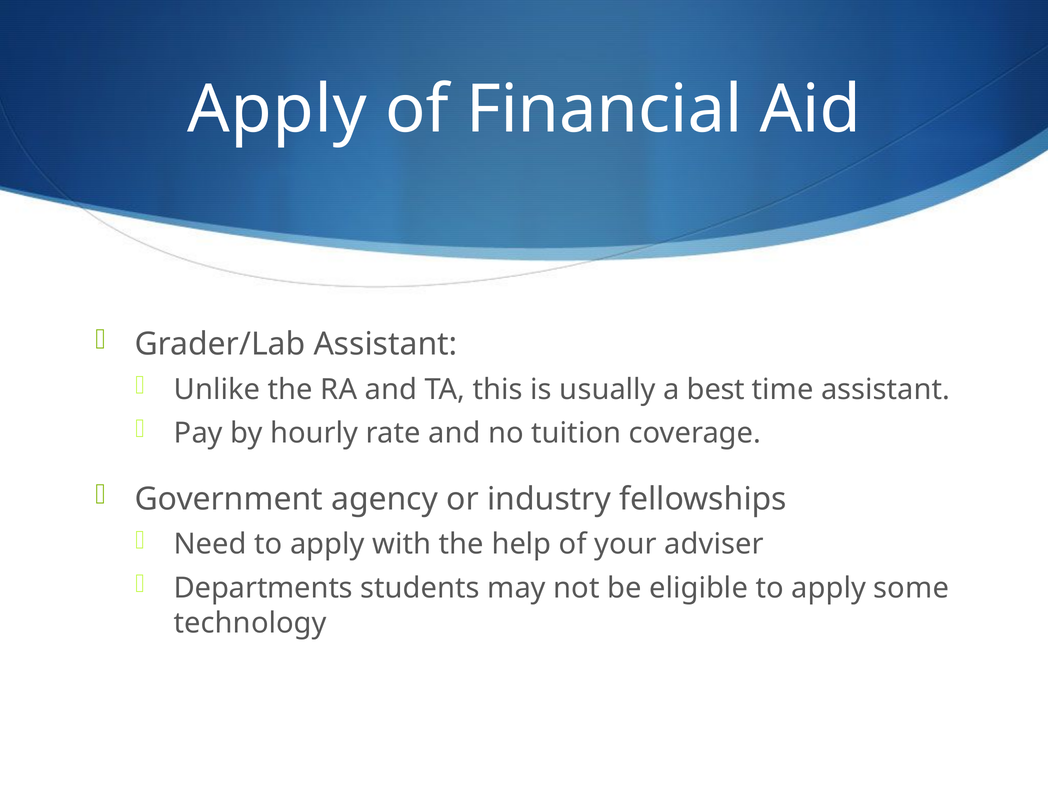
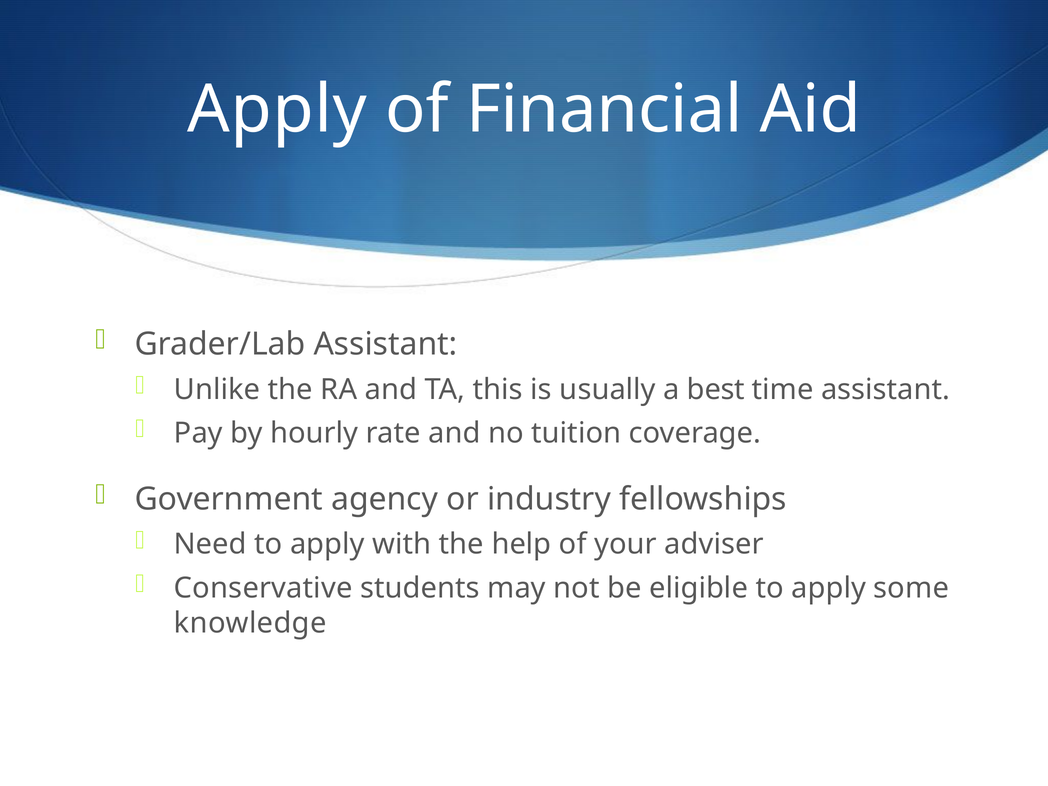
Departments: Departments -> Conservative (263, 588)
technology: technology -> knowledge (250, 623)
